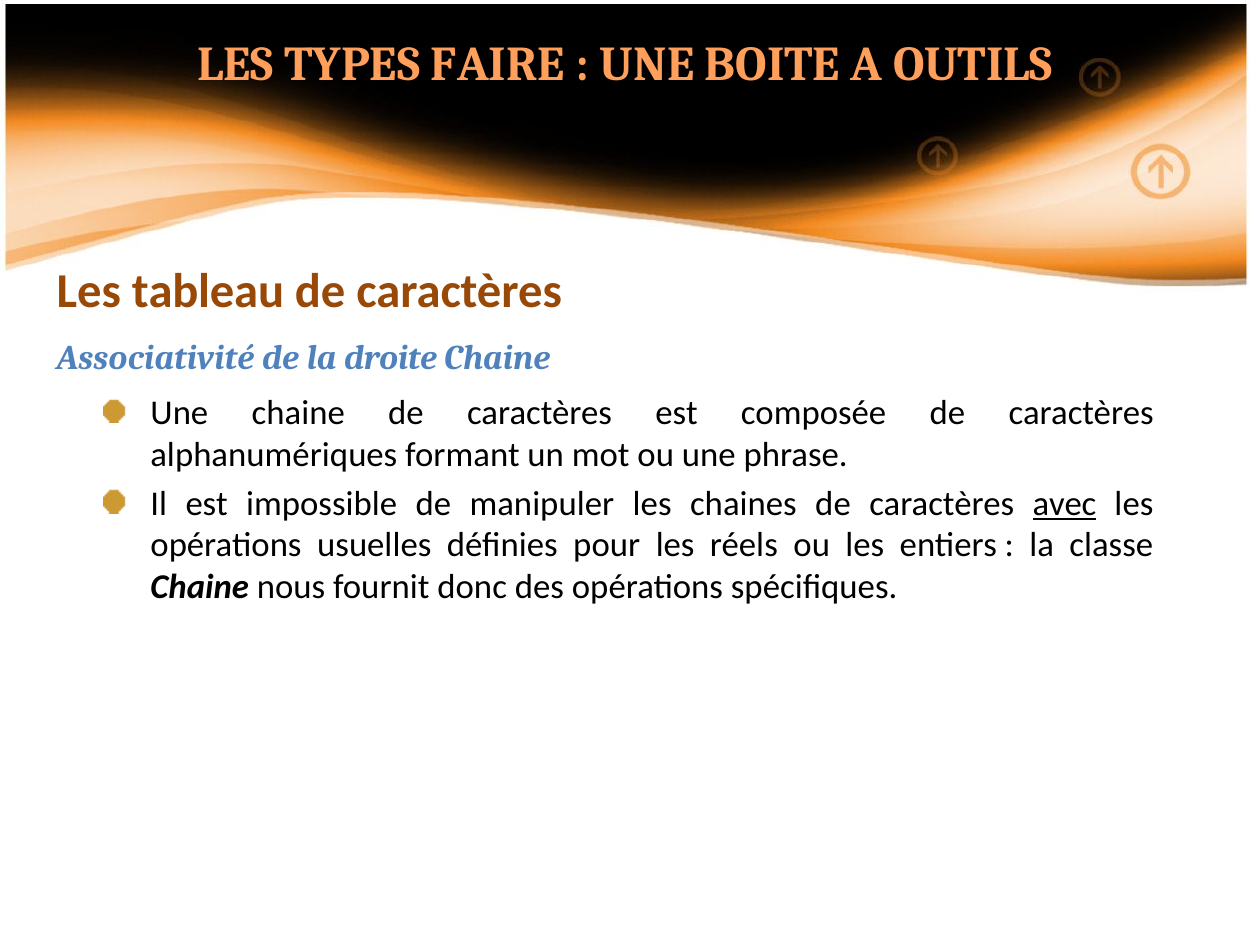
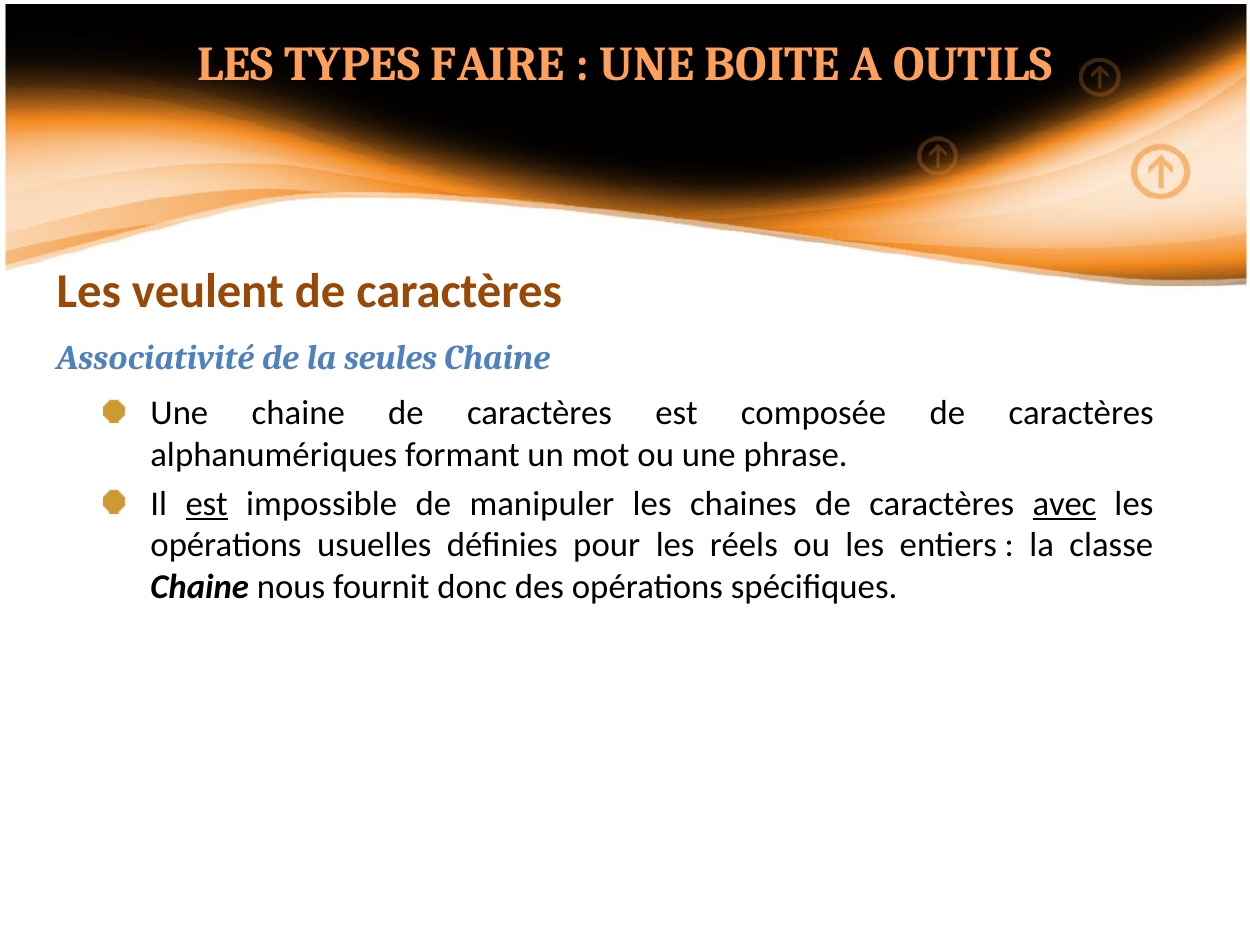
tableau: tableau -> veulent (208, 291)
droite: droite -> seules (391, 357)
est underline: none -> present (207, 503)
